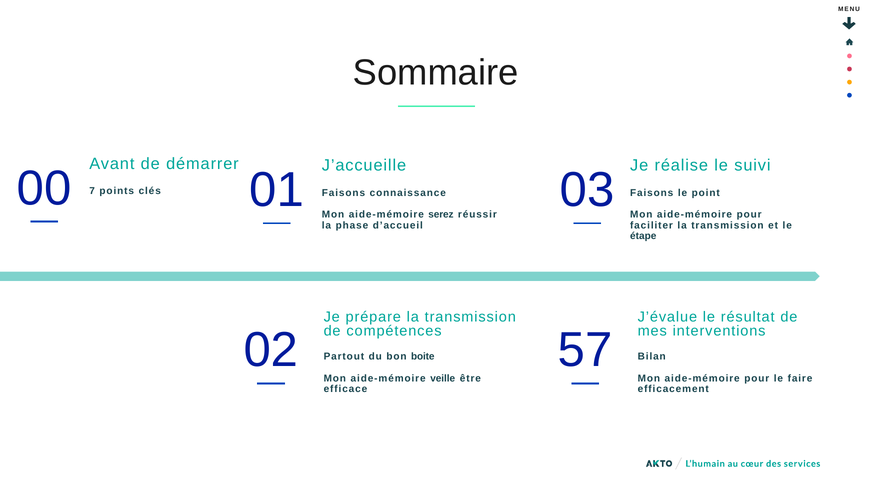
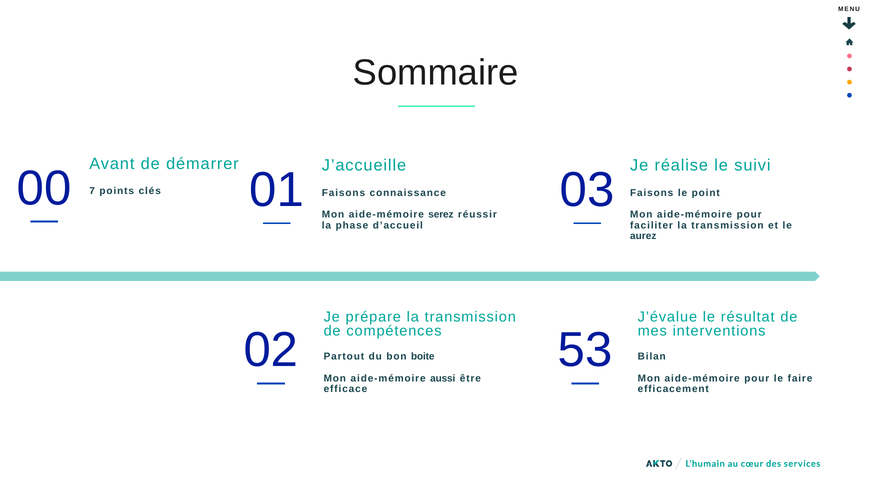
étape: étape -> aurez (643, 236)
57: 57 -> 53 (585, 350)
veille: veille -> aussi (443, 378)
